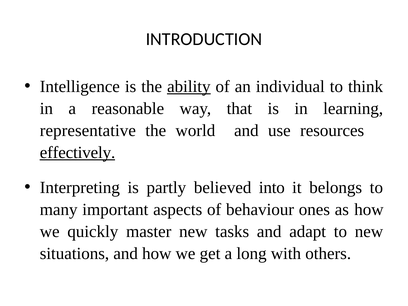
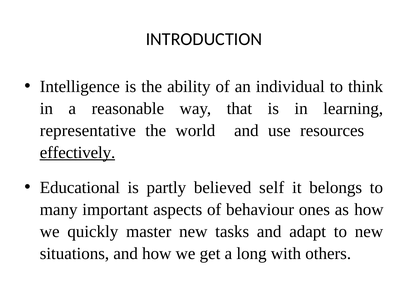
ability underline: present -> none (189, 86)
Interpreting: Interpreting -> Educational (80, 188)
into: into -> self (272, 188)
